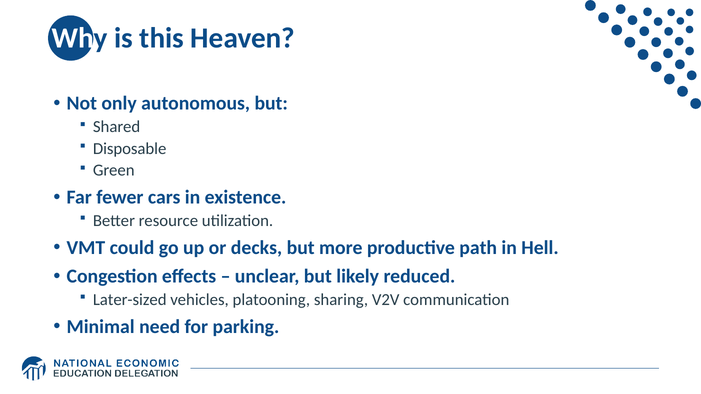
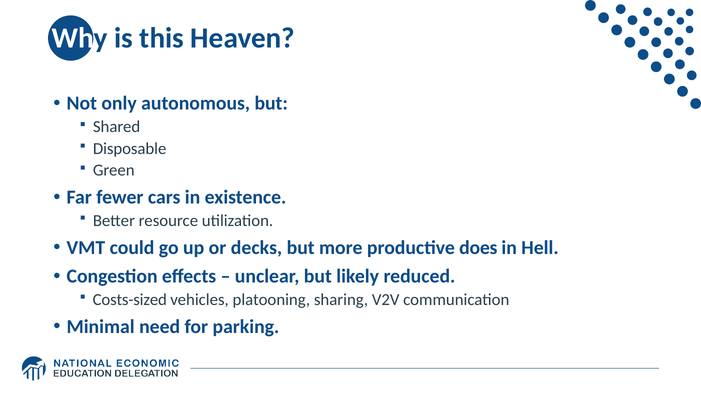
path: path -> does (478, 248)
Later-sized: Later-sized -> Costs-sized (130, 300)
